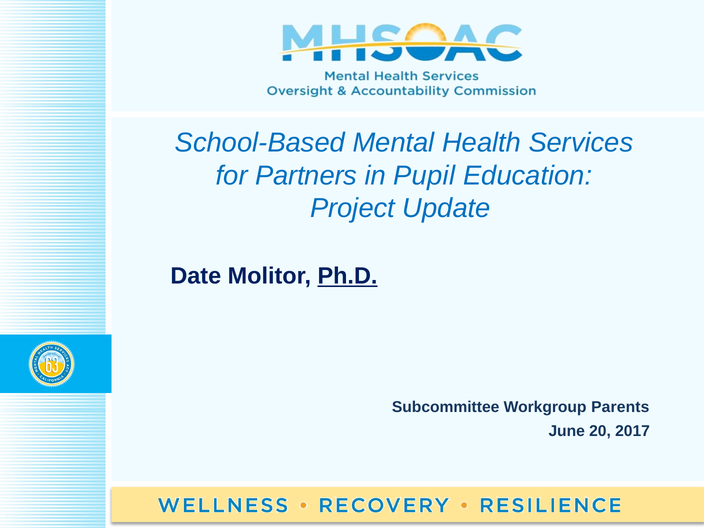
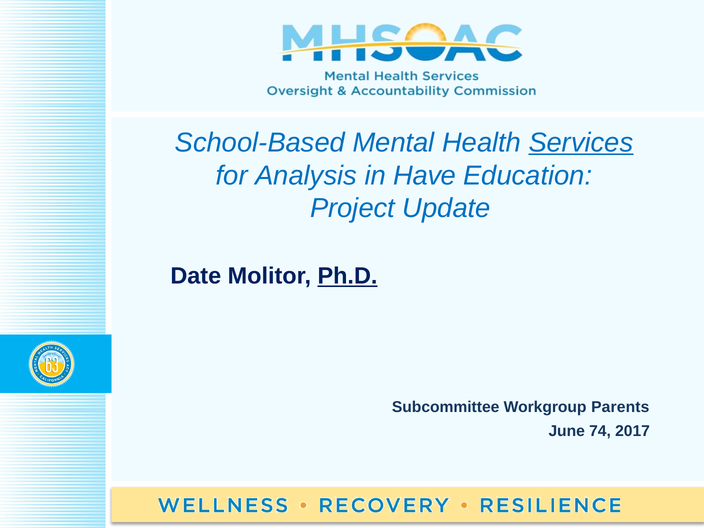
Services underline: none -> present (581, 143)
Partners: Partners -> Analysis (306, 175)
Pupil: Pupil -> Have (425, 175)
20: 20 -> 74 (600, 431)
